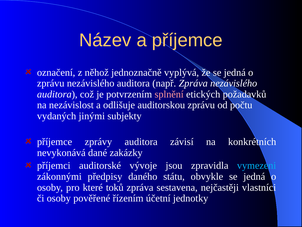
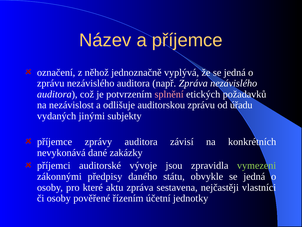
počtu: počtu -> úřadu (241, 105)
vymezeni colour: light blue -> light green (257, 165)
toků: toků -> aktu (115, 187)
